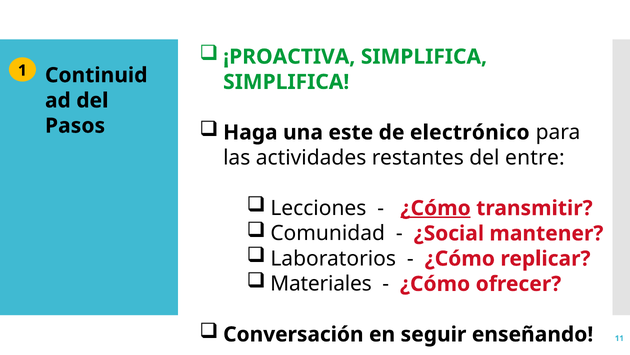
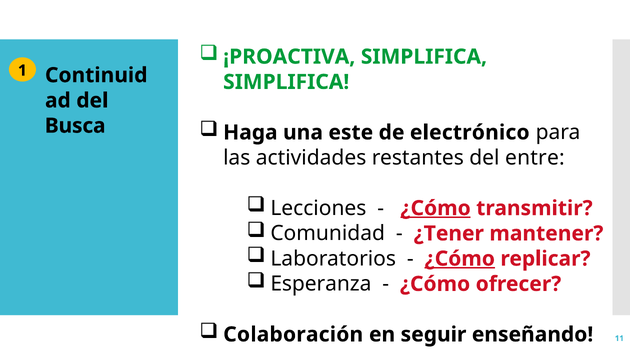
Pasos: Pasos -> Busca (75, 126)
¿Social: ¿Social -> ¿Tener (449, 233)
¿Cómo underline: none -> present (460, 258)
Materiales: Materiales -> Esperanza (321, 283)
Conversación: Conversación -> Colaboración (293, 334)
